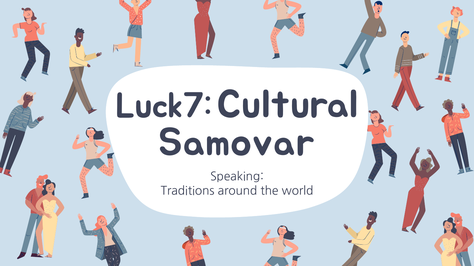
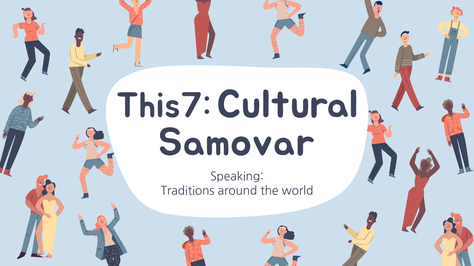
Luck7: Luck7 -> This7 (164, 106)
